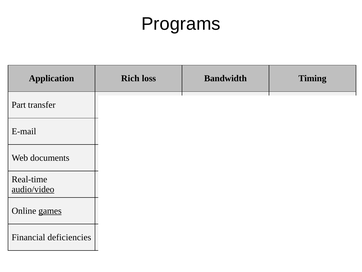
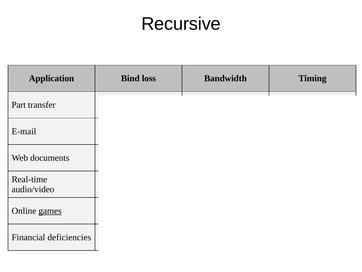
Programs: Programs -> Recursive (181, 24)
Rich: Rich -> Bind (130, 78)
audio/video underline: present -> none (33, 189)
